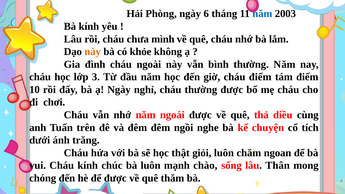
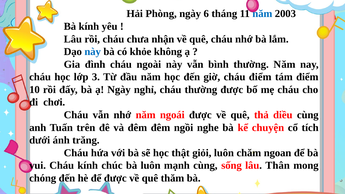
mình: mình -> nhận (163, 39)
này colour: orange -> blue (93, 52)
mạnh chào: chào -> cùng (205, 166)
